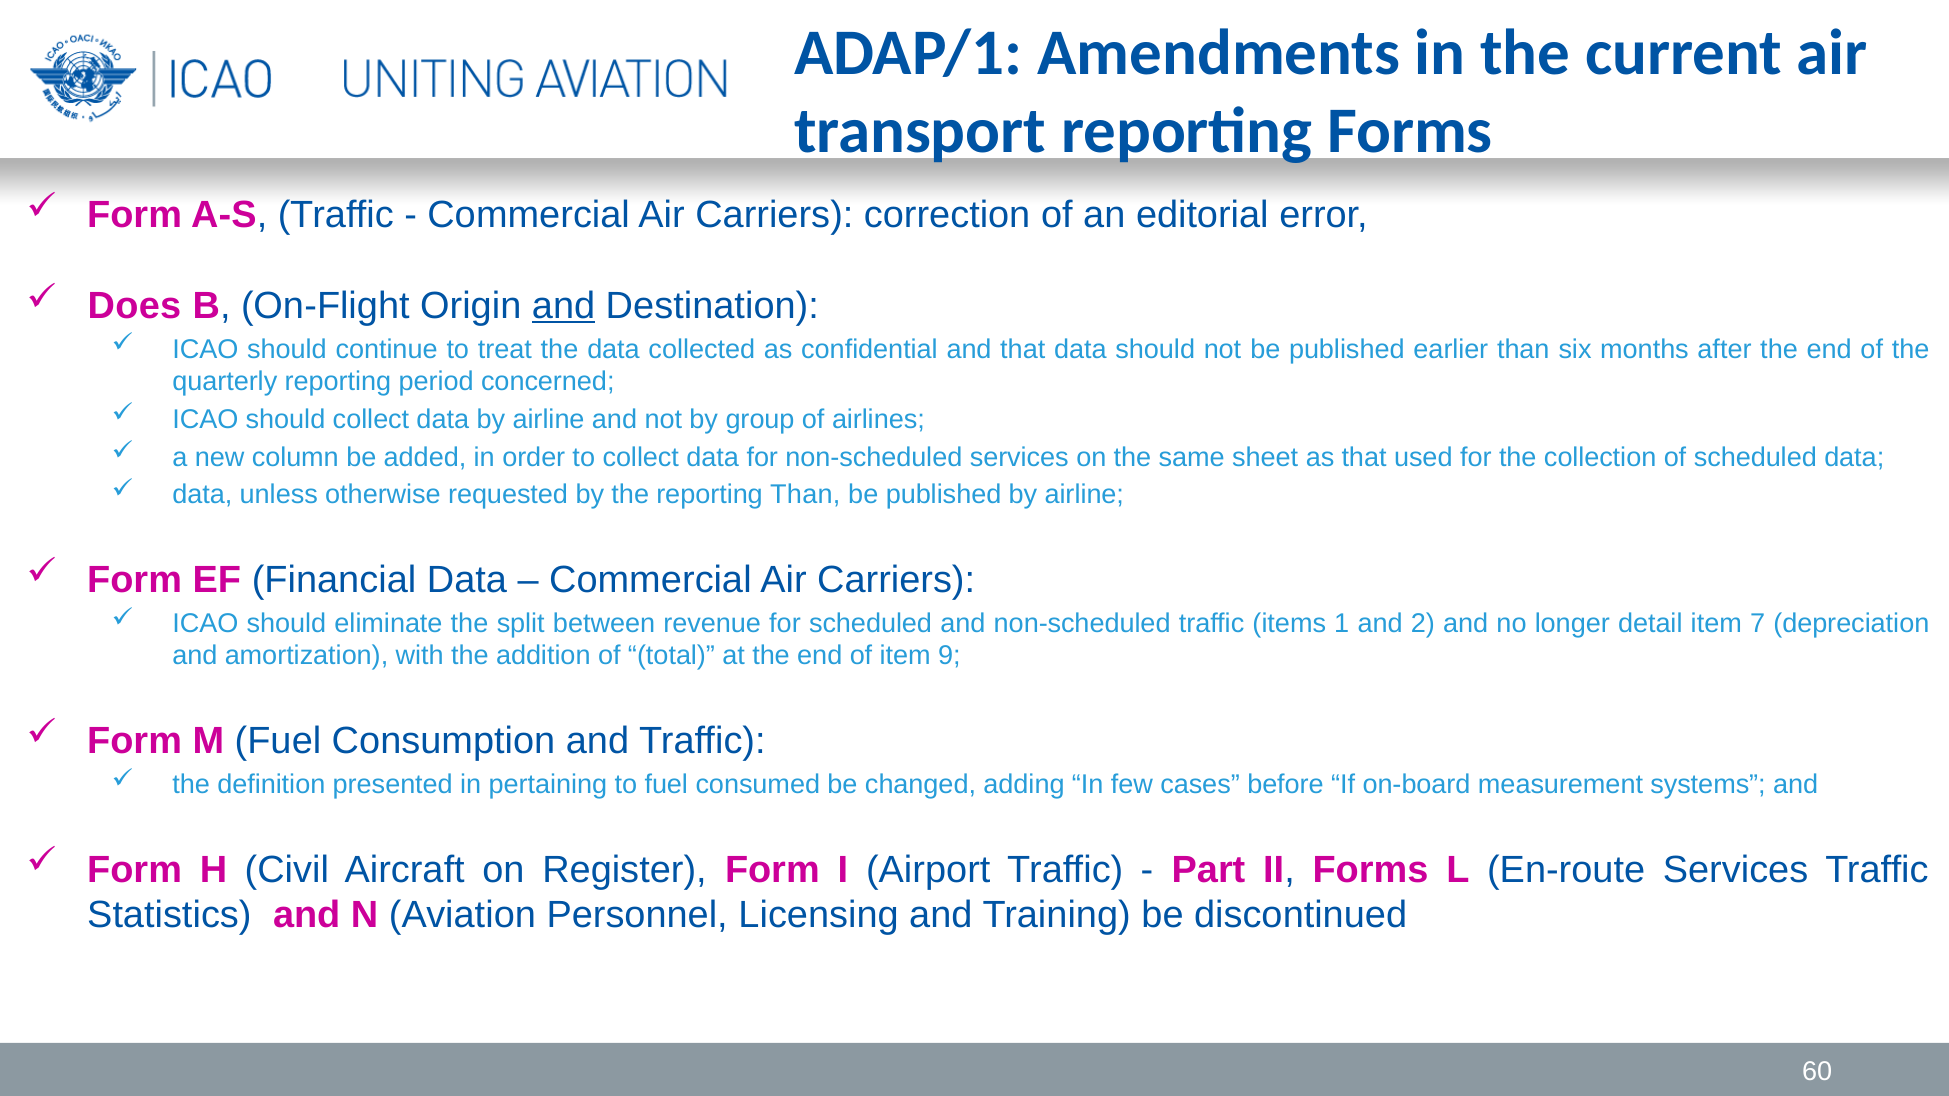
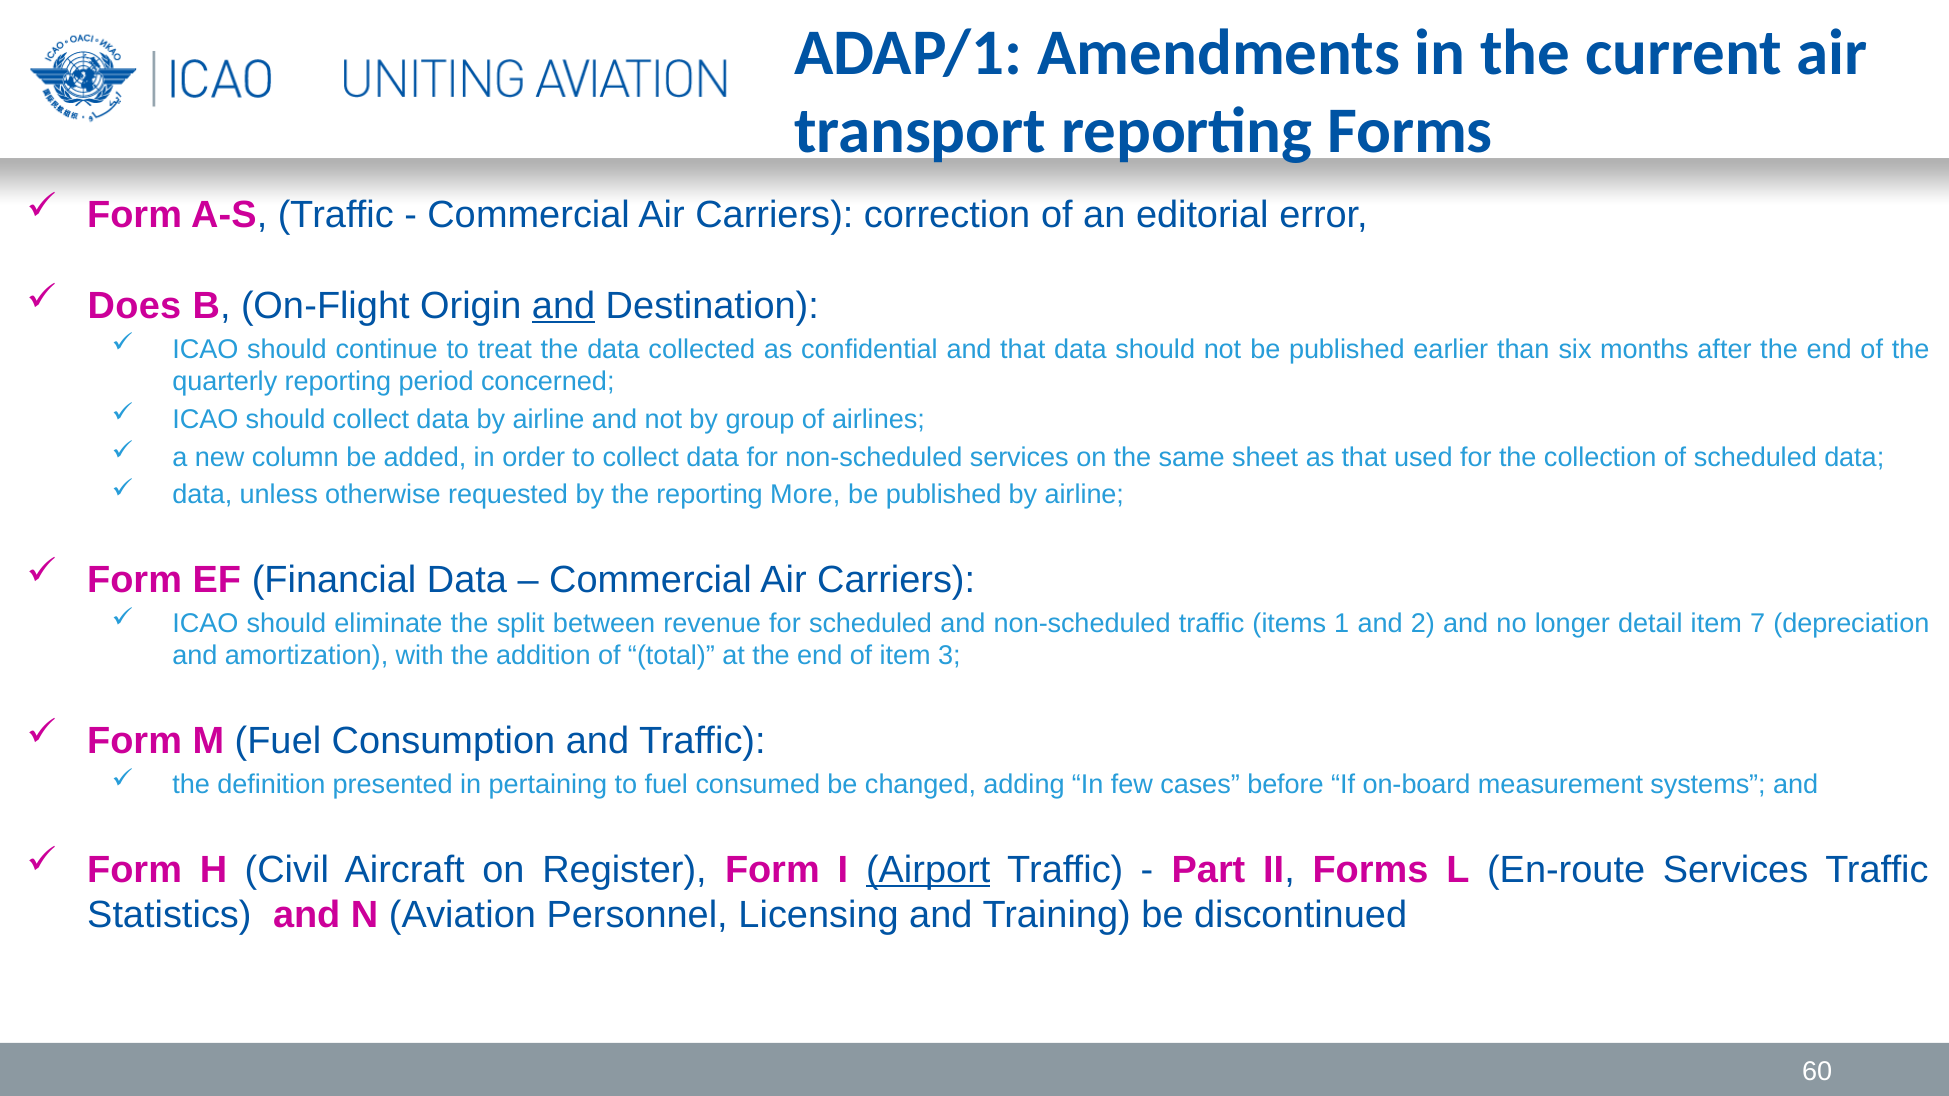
reporting Than: Than -> More (805, 495)
9: 9 -> 3 (949, 656)
Airport underline: none -> present (928, 870)
